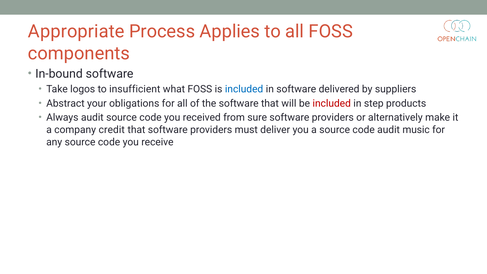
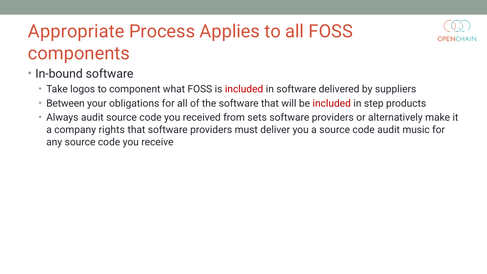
insufficient: insufficient -> component (135, 89)
included colour: blue -> red (244, 89)
Abstract: Abstract -> Between (65, 103)
sure: sure -> sets (257, 118)
credit: credit -> rights (112, 130)
